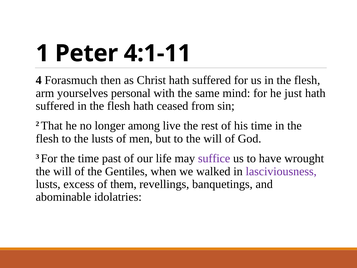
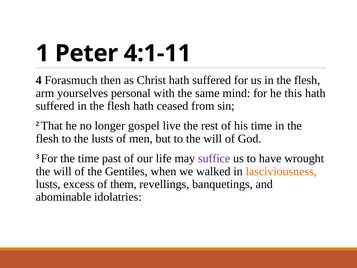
just: just -> this (293, 93)
among: among -> gospel (144, 126)
lasciviousness colour: purple -> orange (281, 171)
